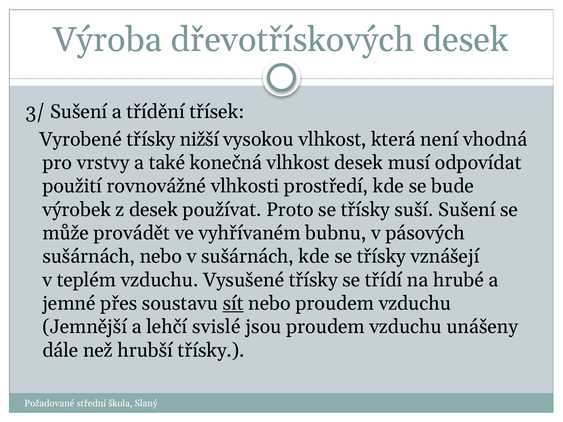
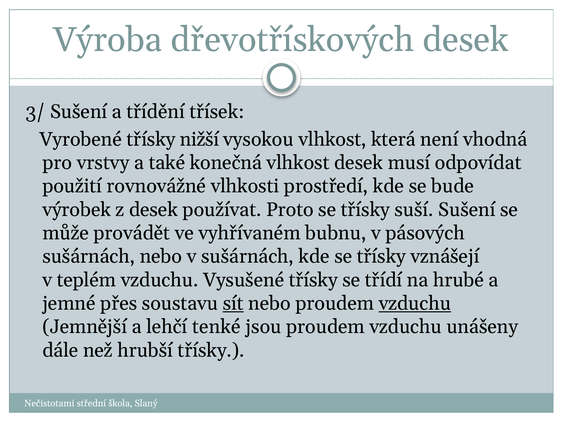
vzduchu underline: none -> present (415, 304)
svislé: svislé -> tenké (216, 327)
Požadované: Požadované -> Nečistotami (49, 404)
